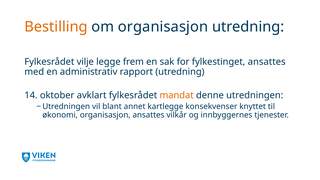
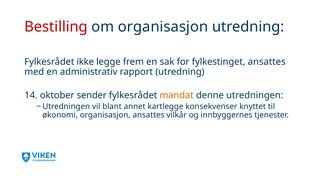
Bestilling colour: orange -> red (56, 27)
vilje: vilje -> ikke (85, 62)
avklart: avklart -> sender (92, 95)
